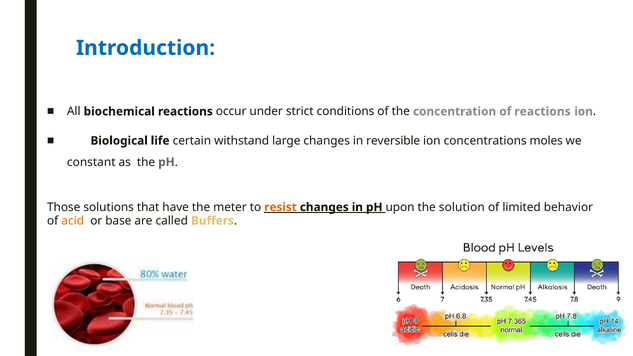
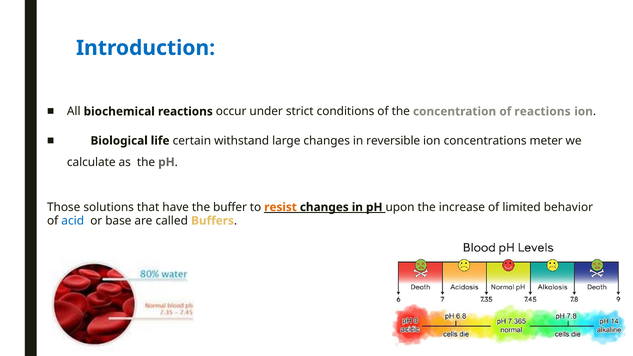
moles: moles -> meter (546, 141)
constant: constant -> calculate (91, 162)
meter: meter -> buffer (230, 207)
solution: solution -> increase (462, 207)
acid colour: orange -> blue (73, 221)
